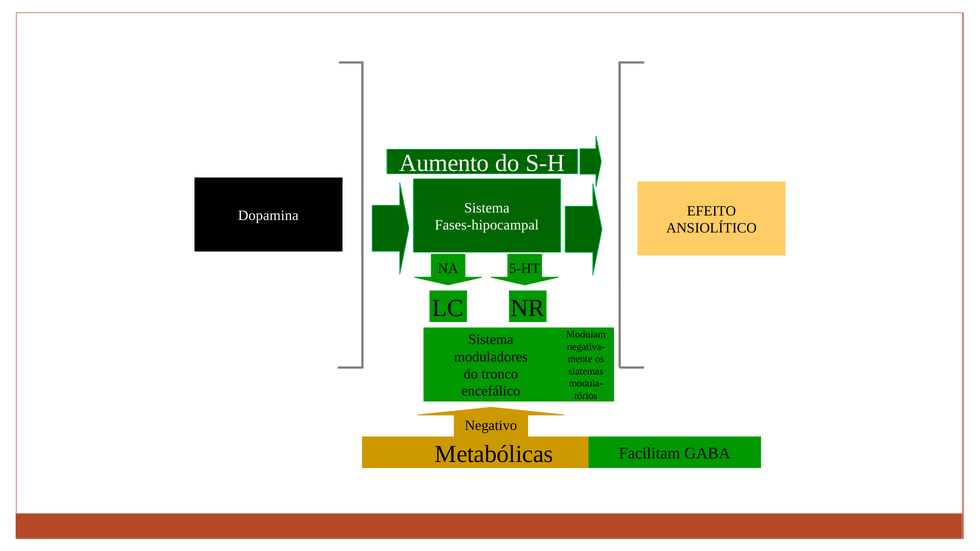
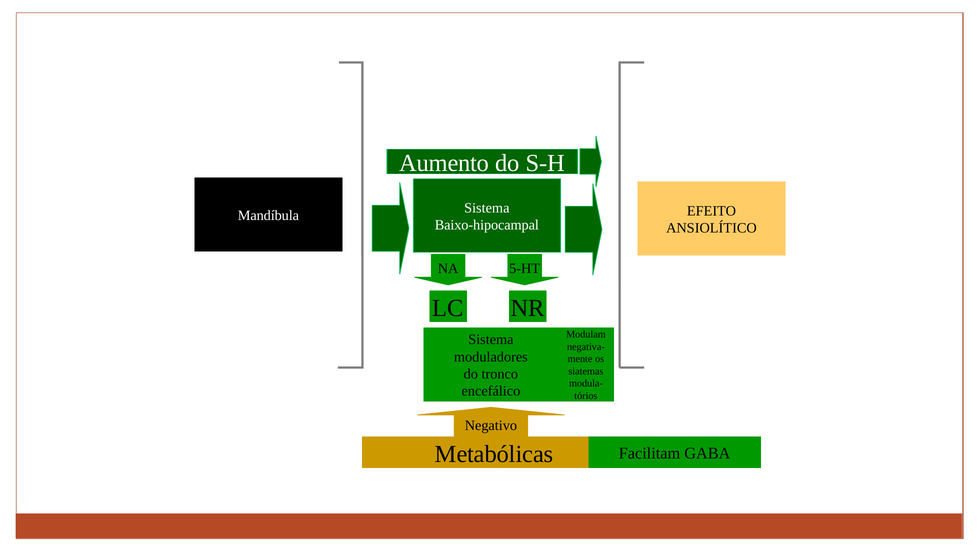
Dopamina: Dopamina -> Mandíbula (268, 216)
Fases-hipocampal: Fases-hipocampal -> Baixo-hipocampal (487, 225)
